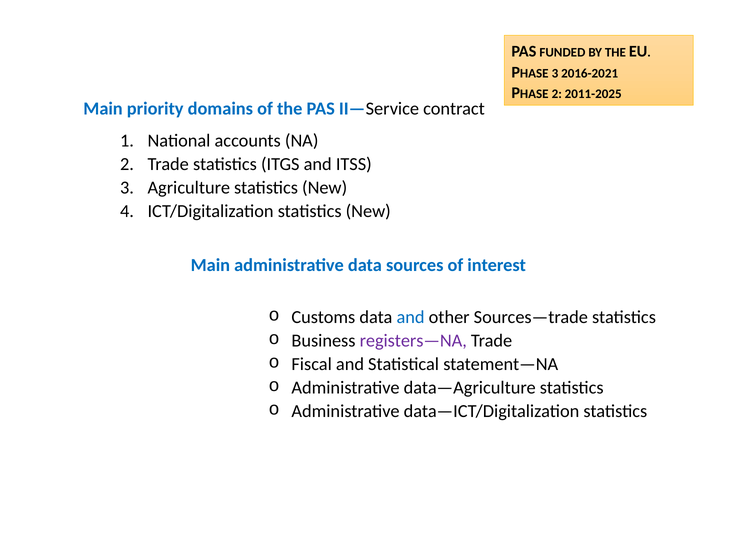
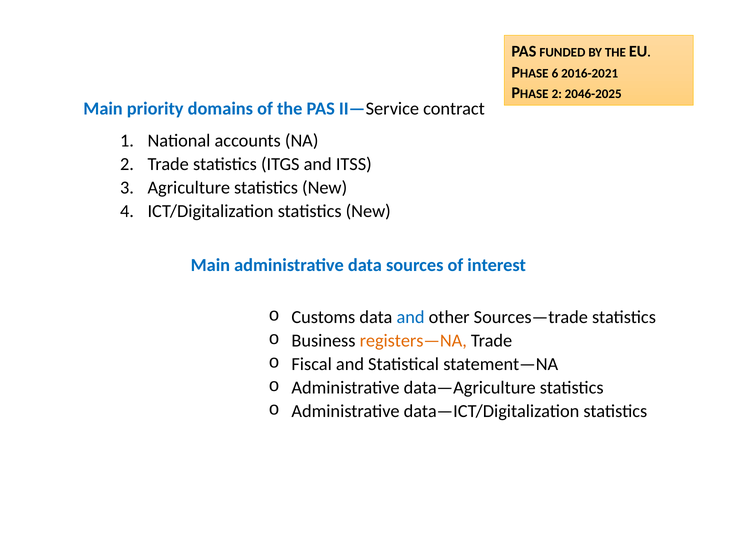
3: 3 -> 6 (555, 73)
2011-2025: 2011-2025 -> 2046-2025 (593, 94)
registers—NA colour: purple -> orange (413, 341)
